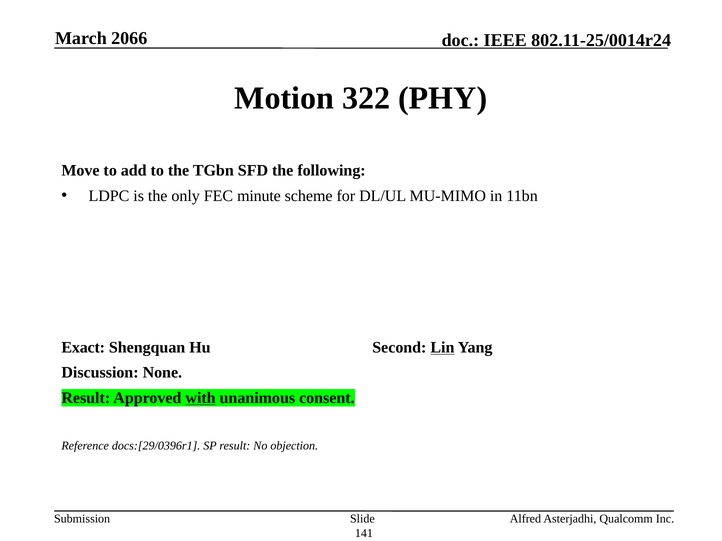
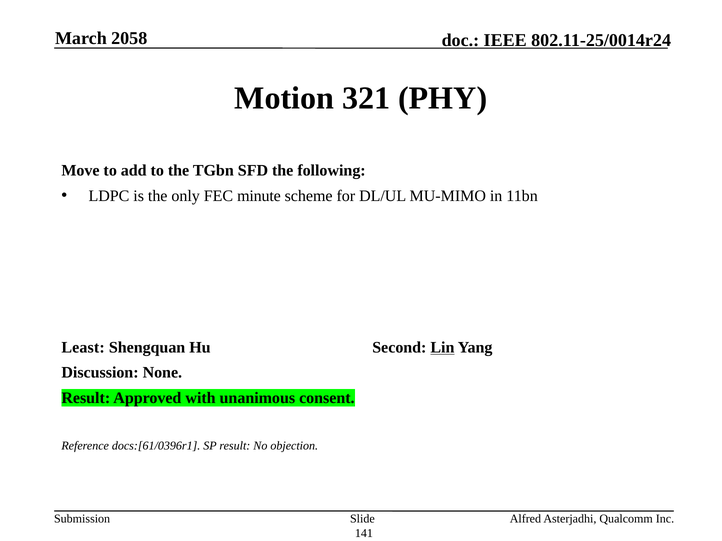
2066: 2066 -> 2058 (129, 38)
322: 322 -> 321 (366, 98)
Exact: Exact -> Least (83, 348)
with underline: present -> none (201, 398)
docs:[29/0396r1: docs:[29/0396r1 -> docs:[61/0396r1 (156, 446)
